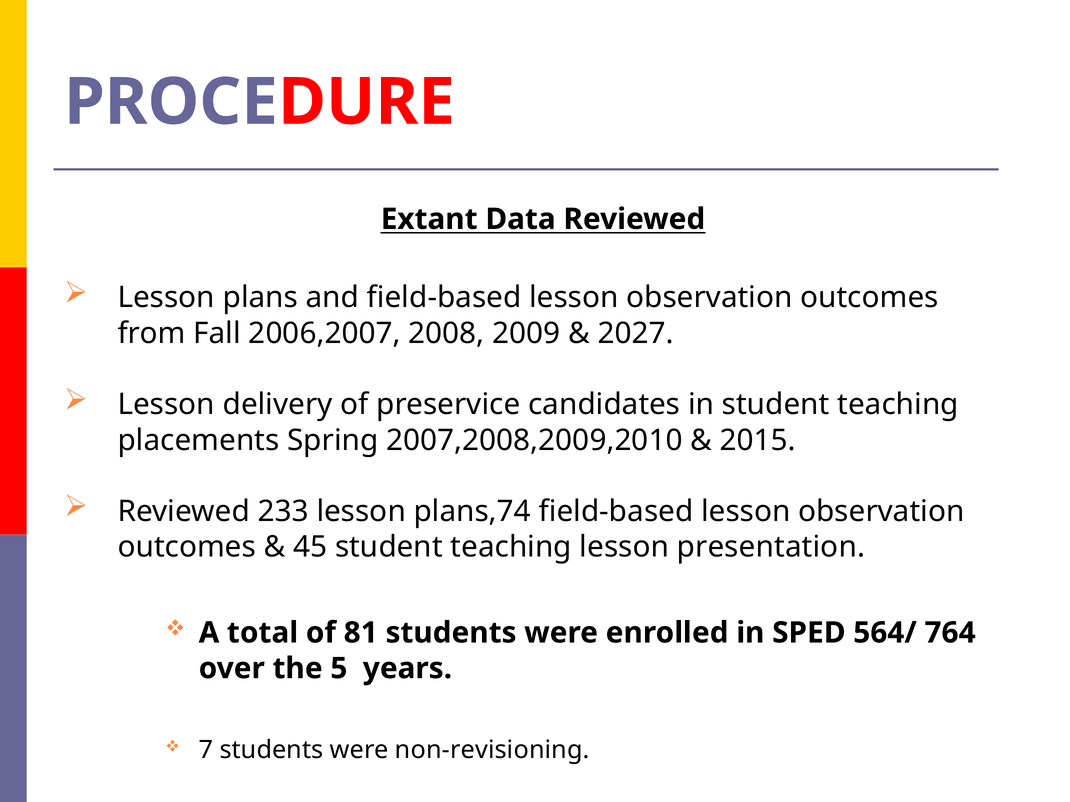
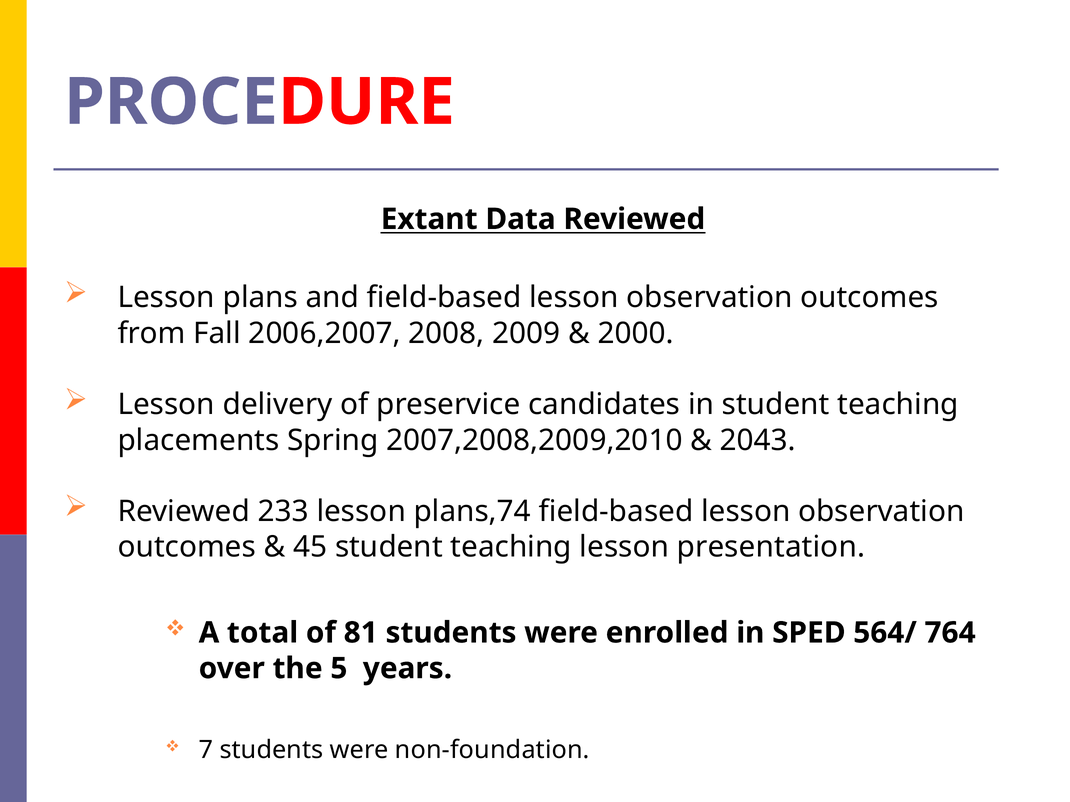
2027: 2027 -> 2000 (636, 333)
2015: 2015 -> 2043 (758, 440)
non-revisioning: non-revisioning -> non-foundation (492, 750)
